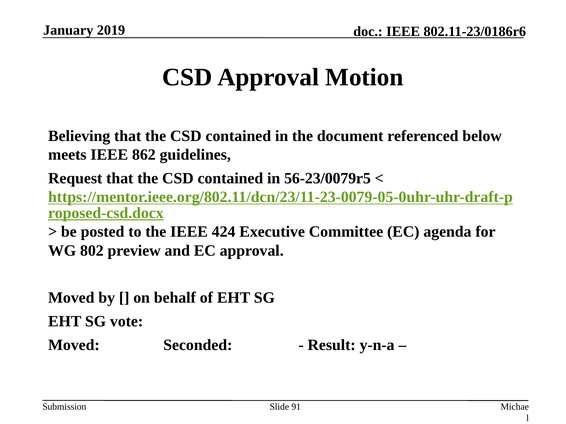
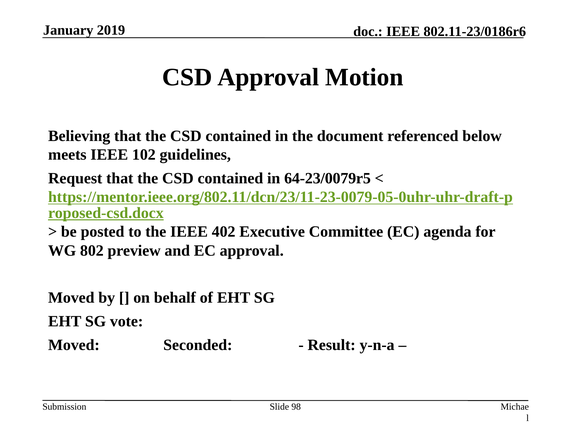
862: 862 -> 102 (144, 155)
56-23/0079r5: 56-23/0079r5 -> 64-23/0079r5 (328, 178)
424: 424 -> 402 (224, 232)
91: 91 -> 98 (296, 407)
